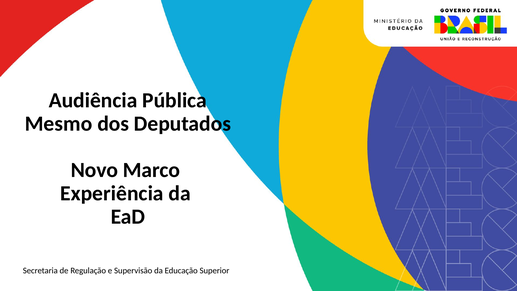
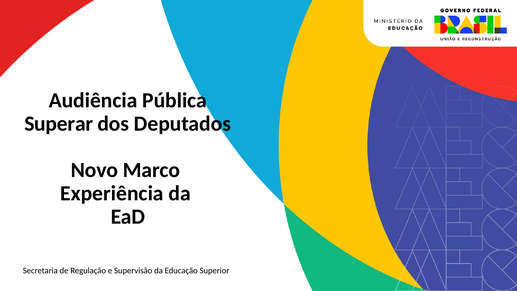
Mesmo: Mesmo -> Superar (59, 124)
